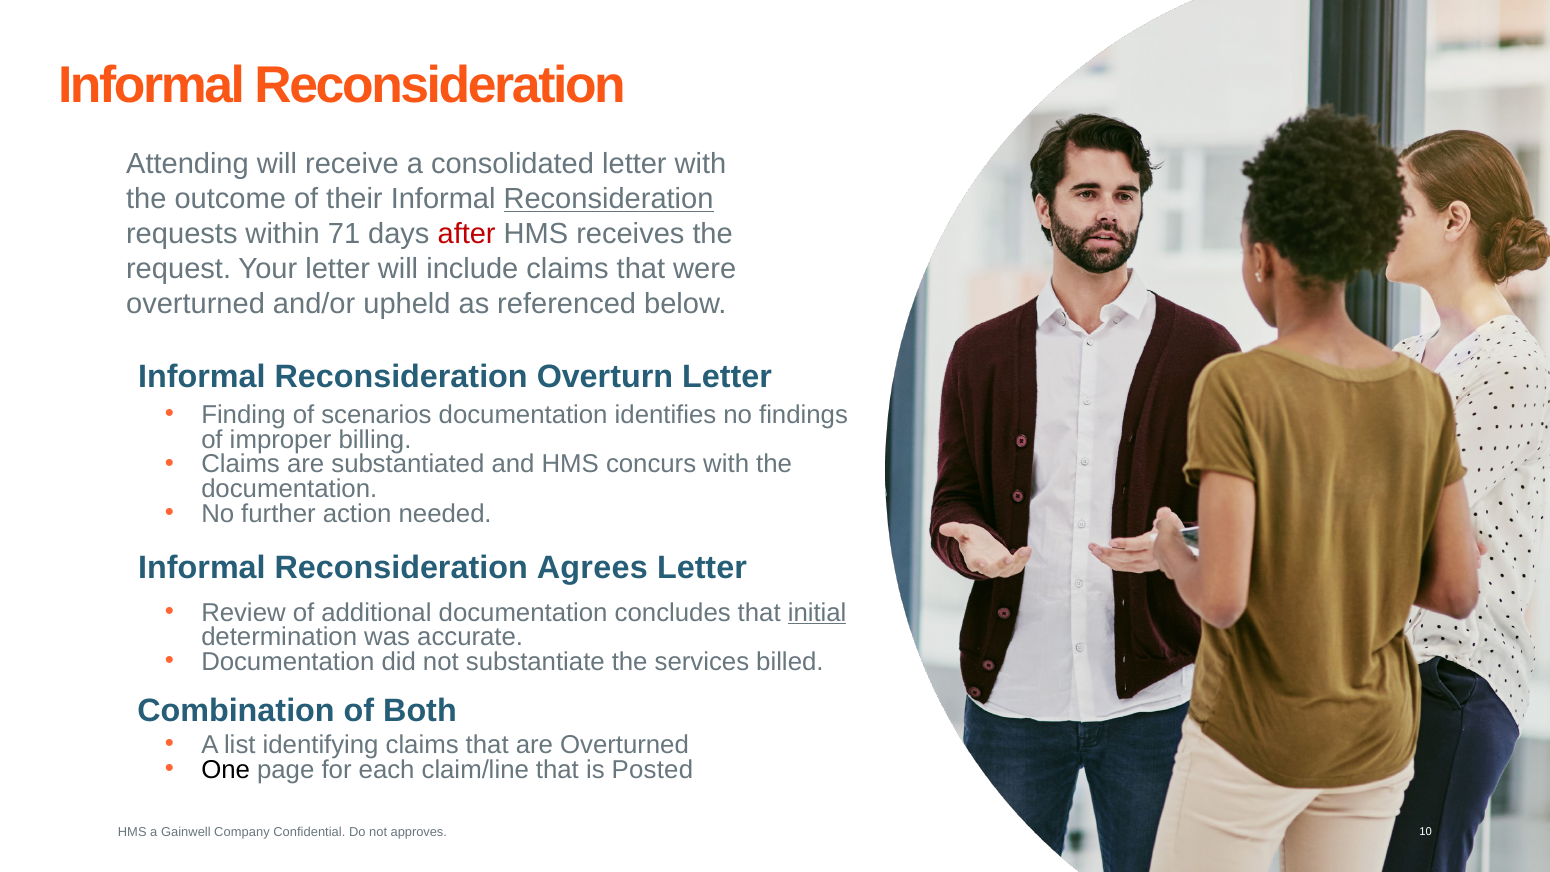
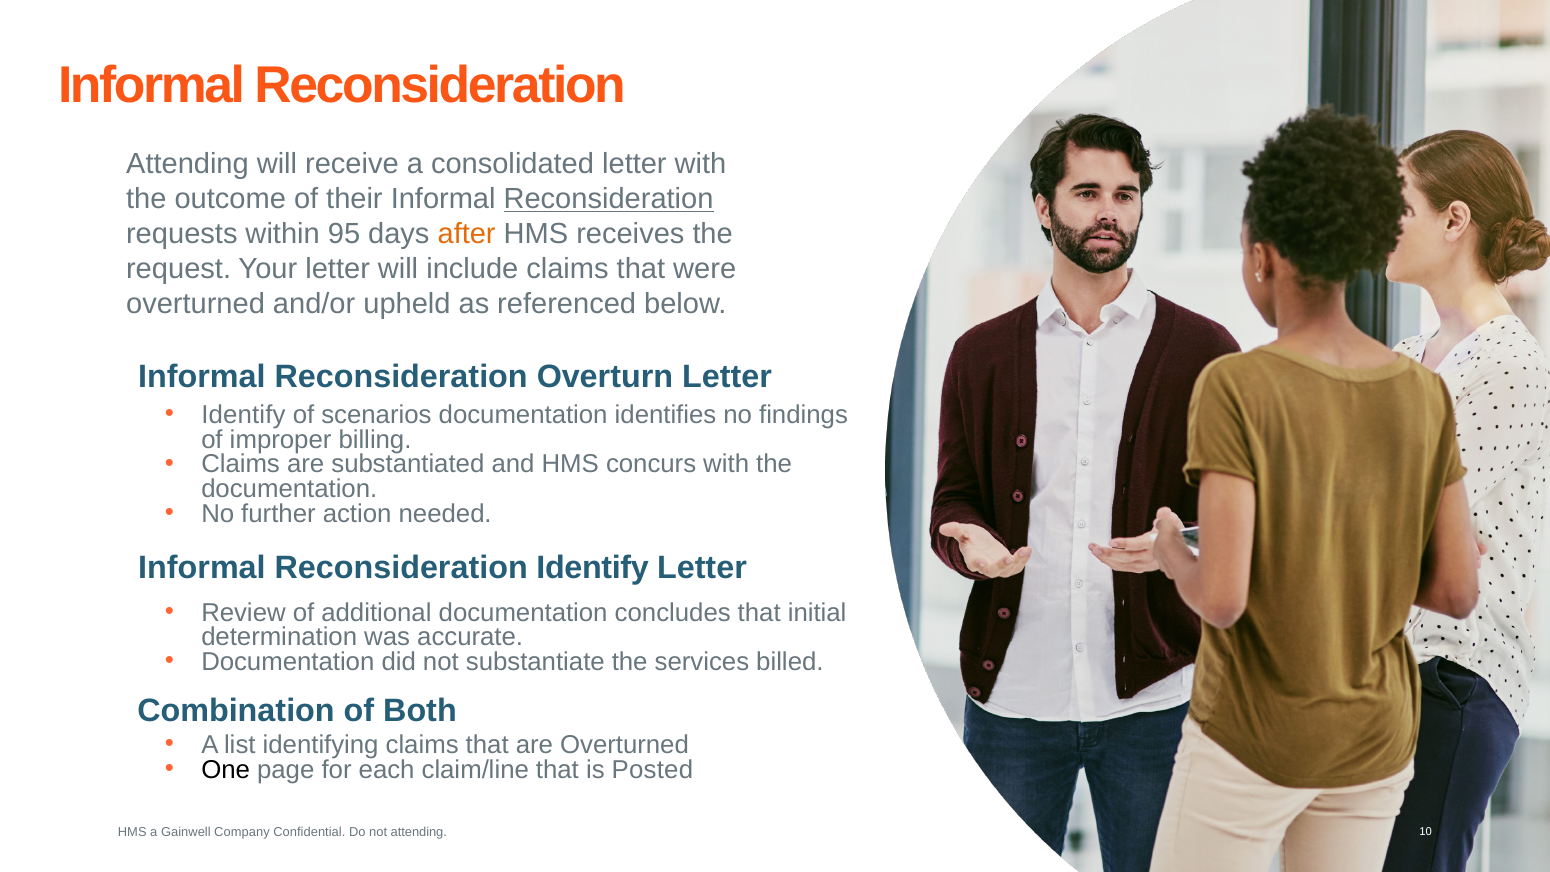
71: 71 -> 95 (344, 234)
after colour: red -> orange (467, 234)
Finding: Finding -> Identify (243, 415)
Reconsideration Agrees: Agrees -> Identify (593, 567)
initial underline: present -> none (817, 612)
not approves: approves -> attending (419, 832)
